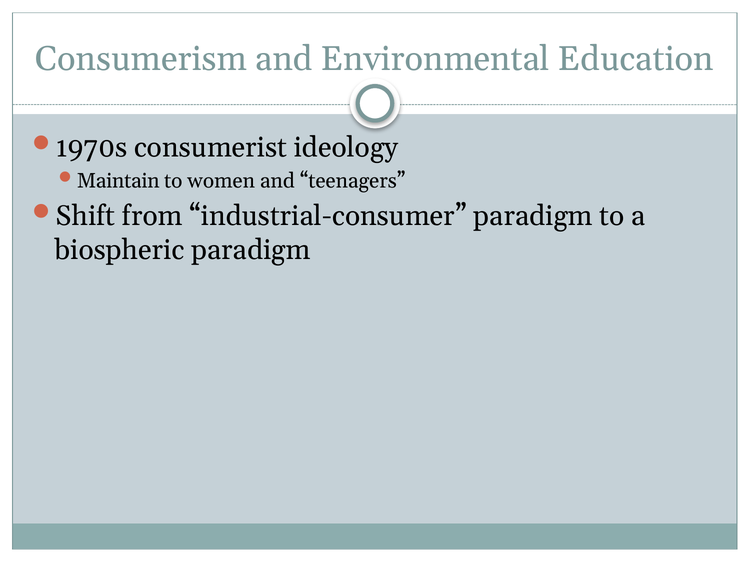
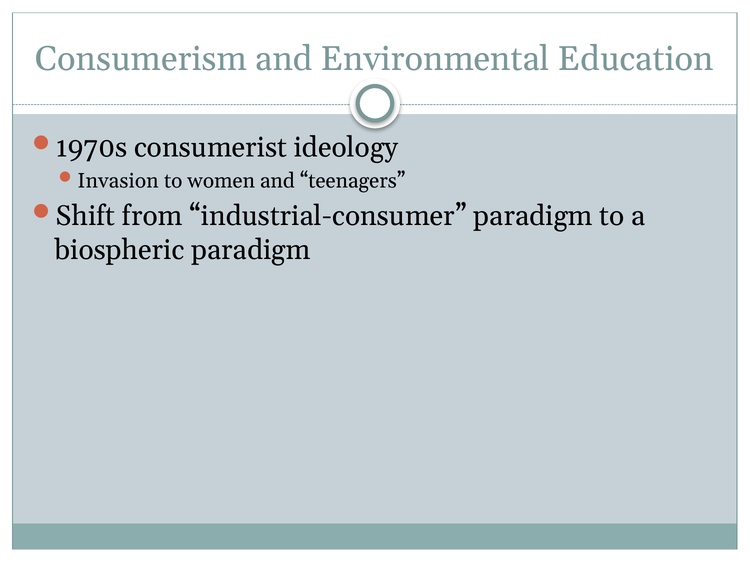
Maintain: Maintain -> Invasion (118, 181)
